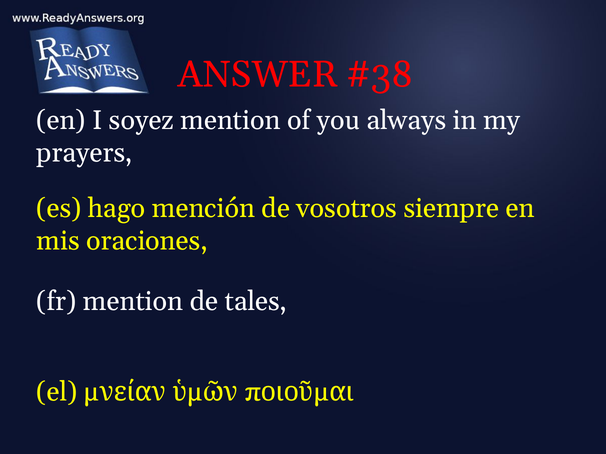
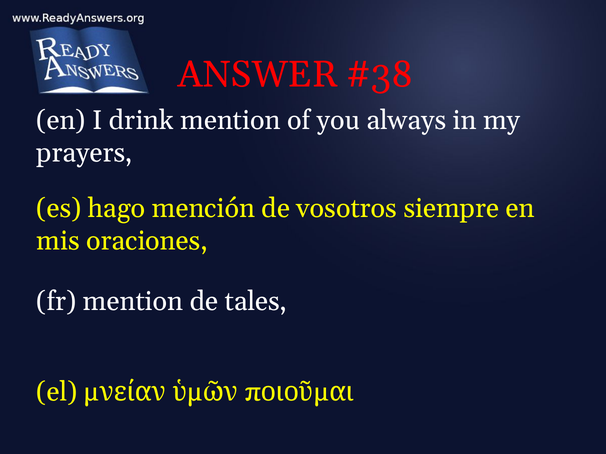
soyez: soyez -> drink (141, 121)
